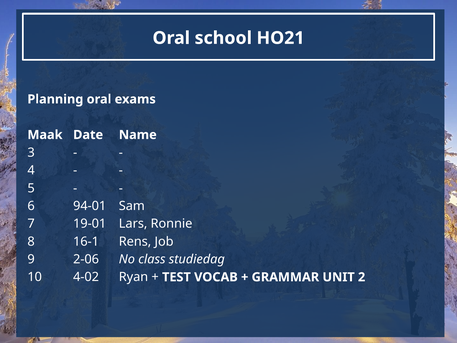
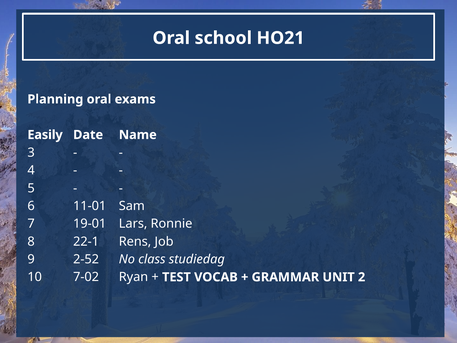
Maak: Maak -> Easily (45, 135)
94-01: 94-01 -> 11-01 (90, 206)
16-1: 16-1 -> 22-1 (86, 241)
2-06: 2-06 -> 2-52 (86, 259)
4-02: 4-02 -> 7-02 (86, 277)
